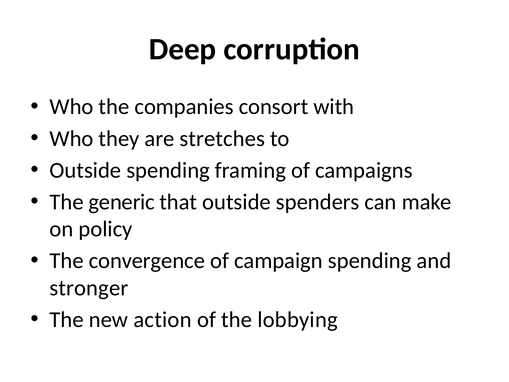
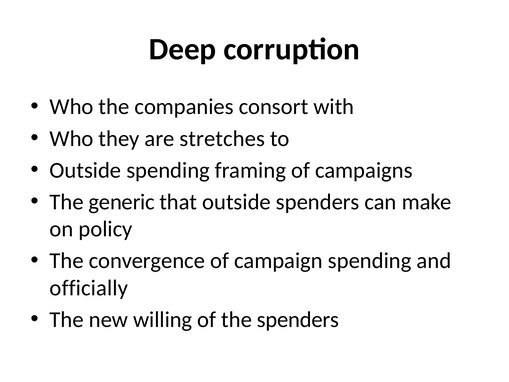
stronger: stronger -> officially (89, 288)
action: action -> willing (163, 319)
the lobbying: lobbying -> spenders (298, 319)
